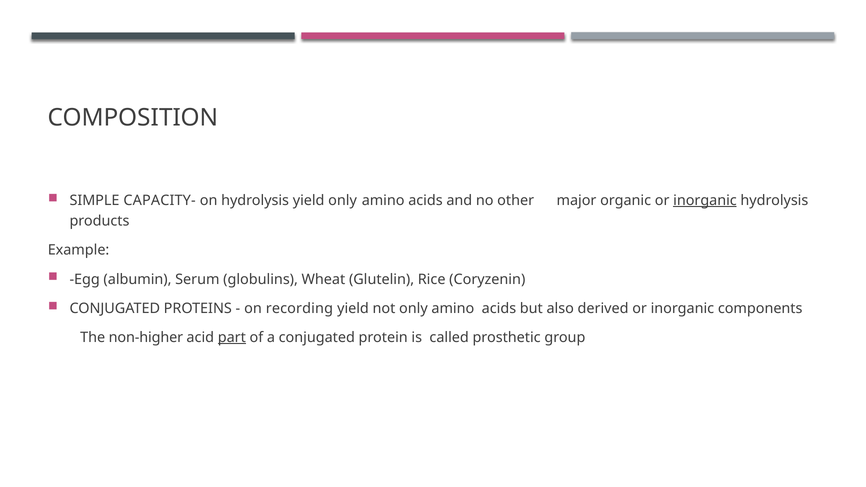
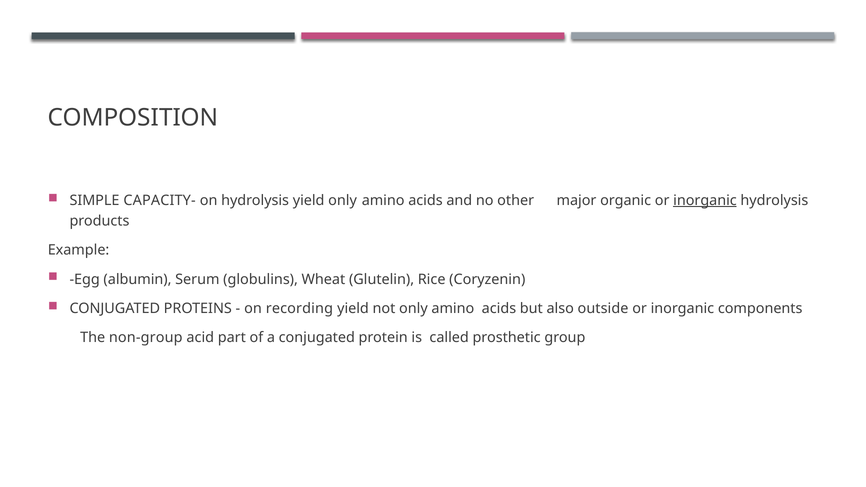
derived: derived -> outside (603, 308)
non-higher: non-higher -> non-group (146, 338)
part underline: present -> none (232, 338)
